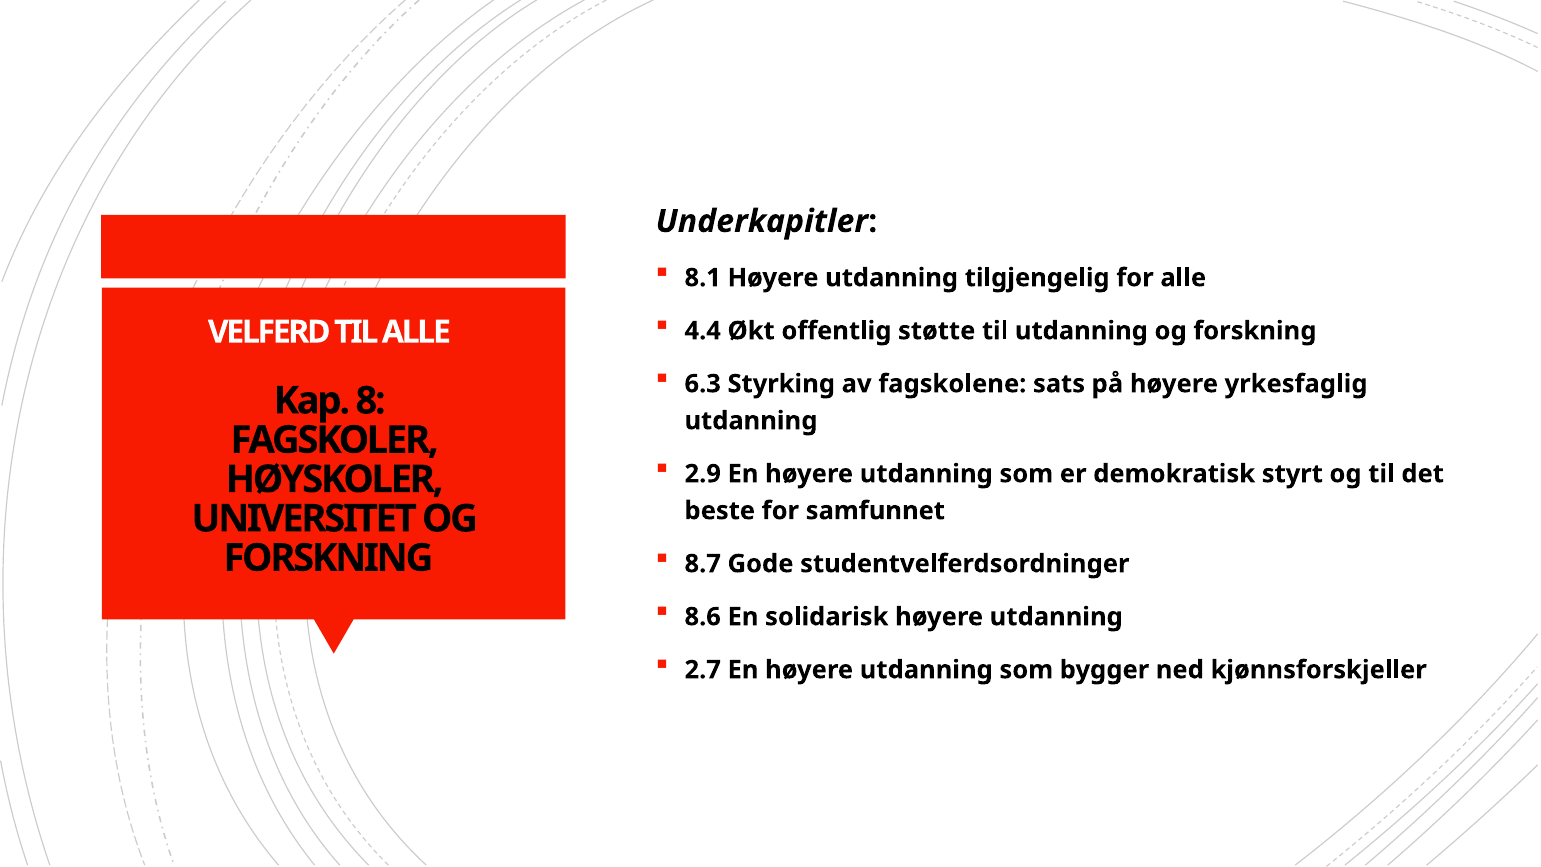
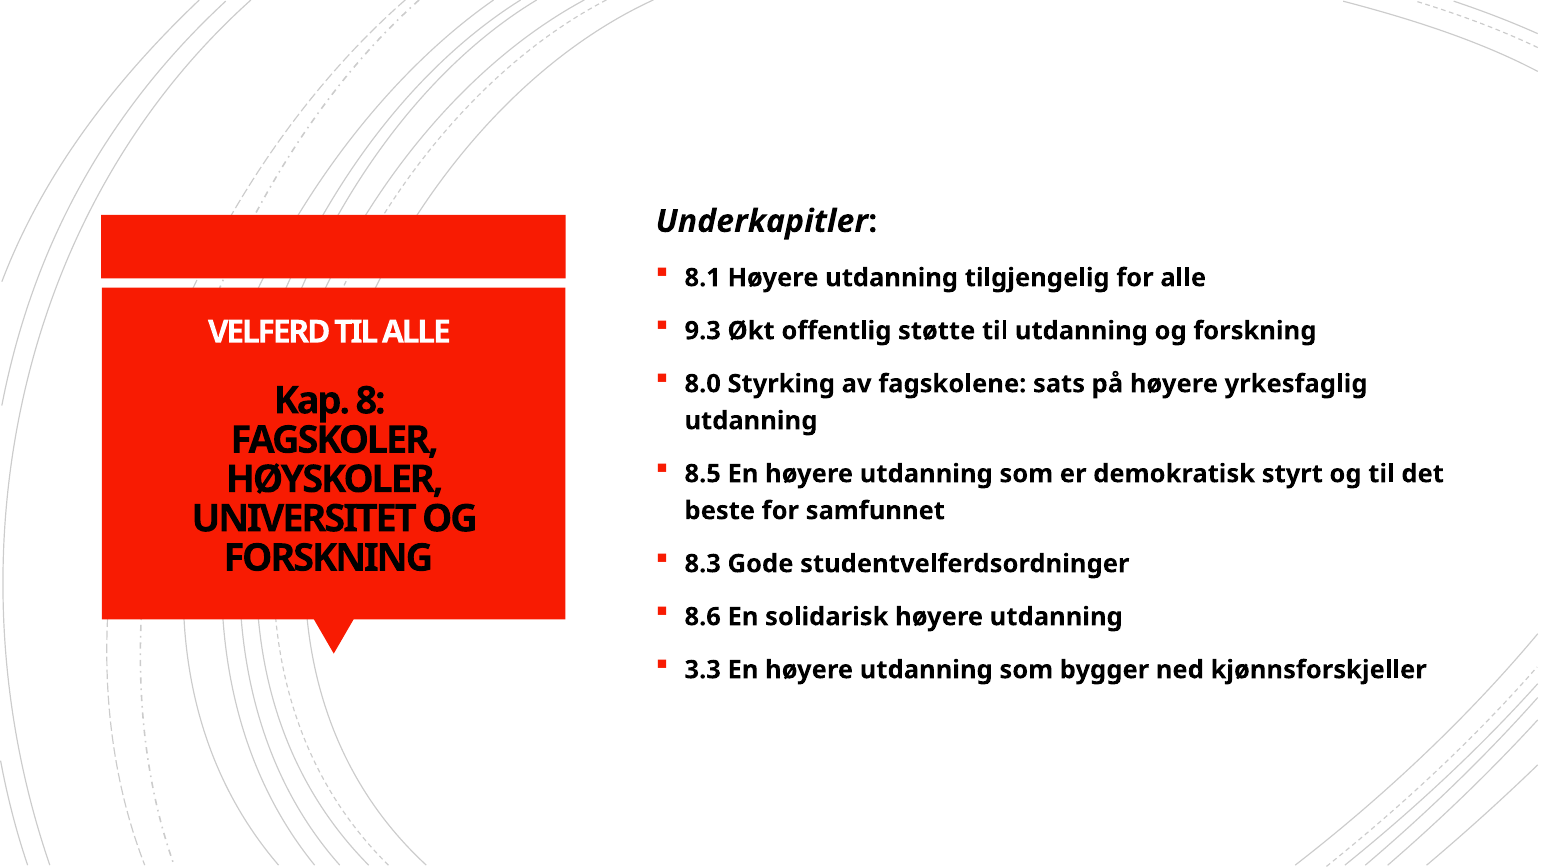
4.4: 4.4 -> 9.3 (703, 331)
6.3: 6.3 -> 8.0 (703, 384)
2.9: 2.9 -> 8.5 (703, 474)
8.7: 8.7 -> 8.3 (703, 564)
2.7: 2.7 -> 3.3 (703, 670)
